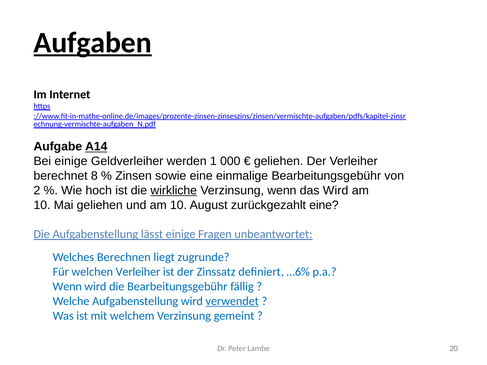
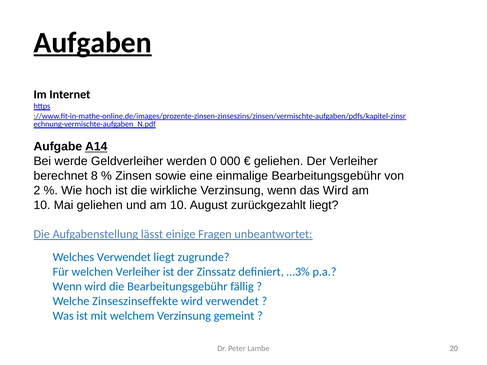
Bei einige: einige -> werde (71, 161)
1: 1 -> 0 (213, 161)
wirkliche underline: present -> none (174, 191)
zurückgezahlt eine: eine -> liegt (324, 205)
Welches Berechnen: Berechnen -> Verwendet (124, 257)
…6%: …6% -> …3% (298, 272)
Welche Aufgabenstellung: Aufgabenstellung -> Zinseszinseffekte (135, 301)
verwendet underline: present -> none (232, 301)
